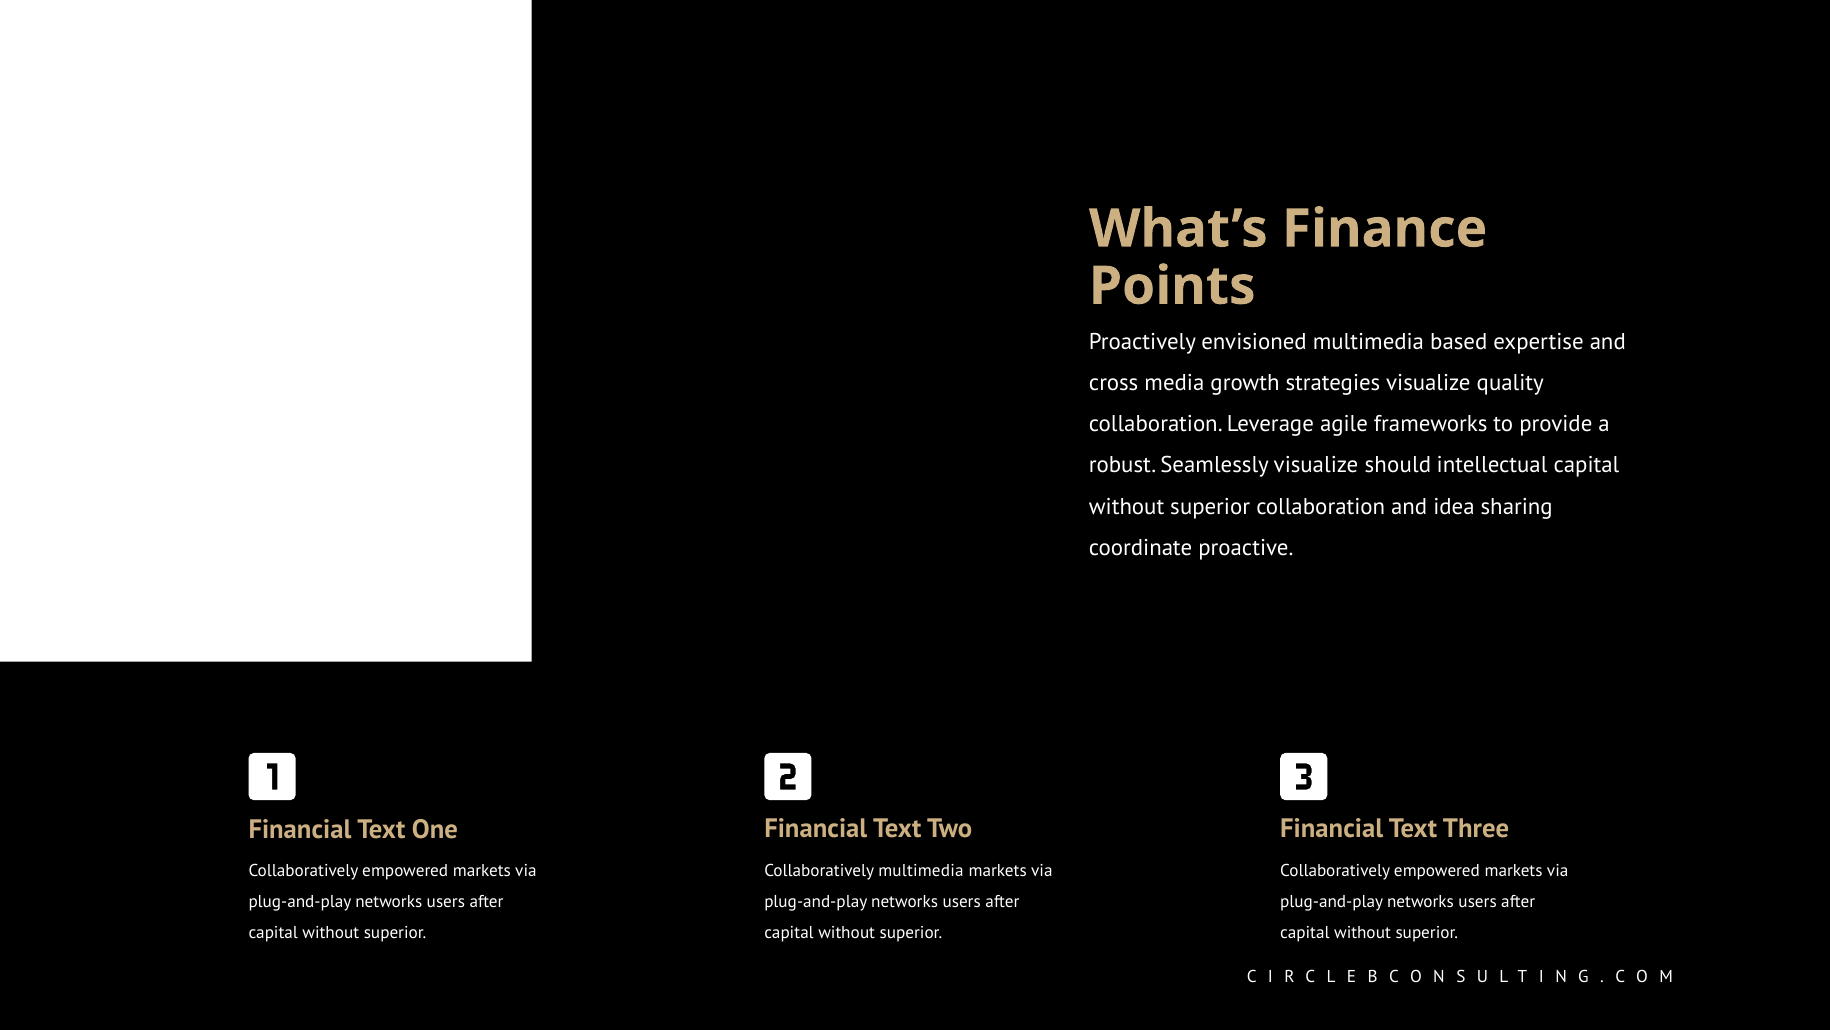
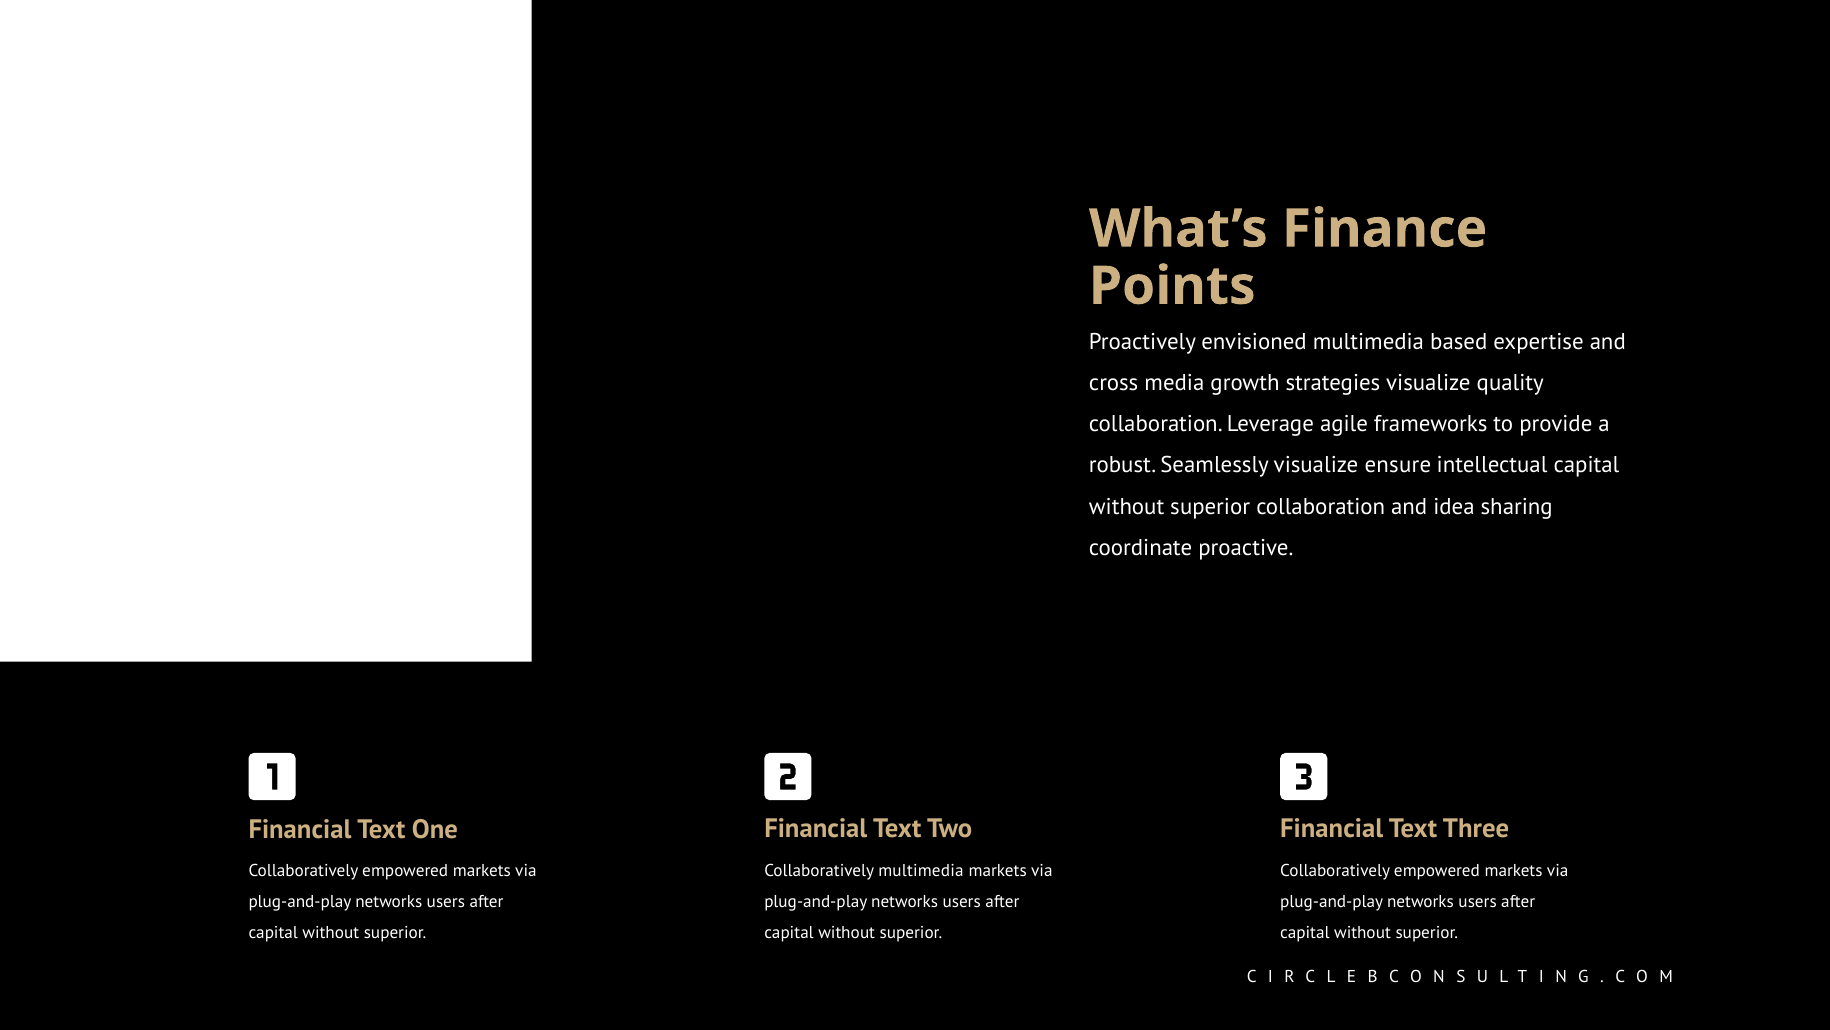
should: should -> ensure (1398, 465)
